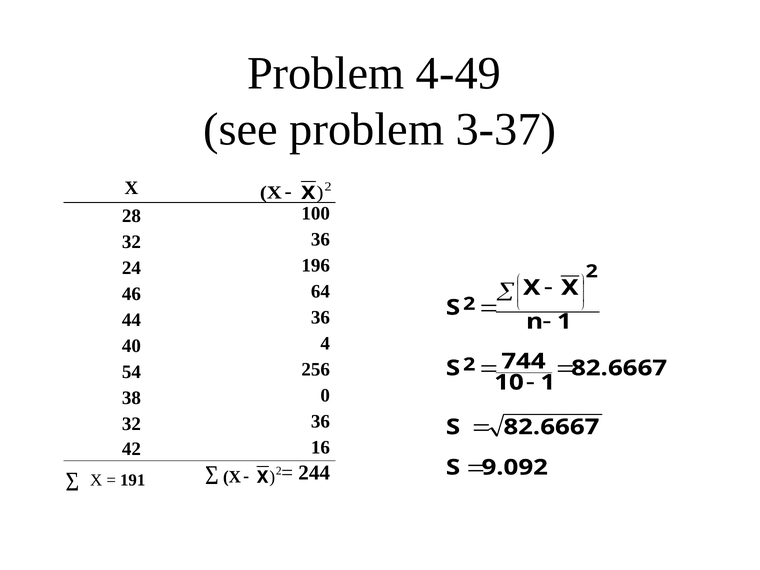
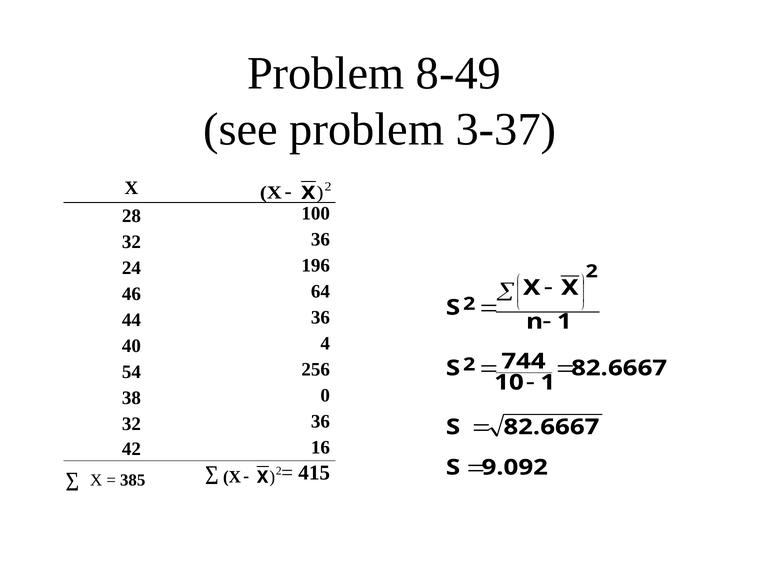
4-49: 4-49 -> 8-49 (458, 74)
191: 191 -> 385 (133, 480)
244: 244 -> 415 (314, 473)
